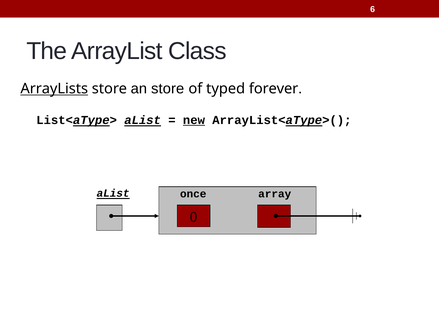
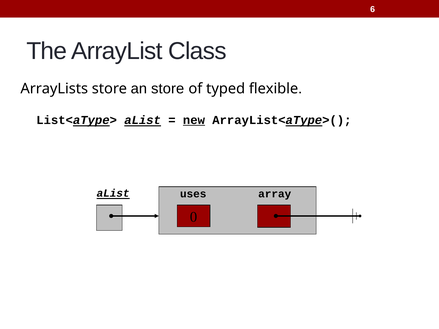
ArrayLists underline: present -> none (54, 89)
forever: forever -> flexible (274, 89)
once: once -> uses (193, 194)
